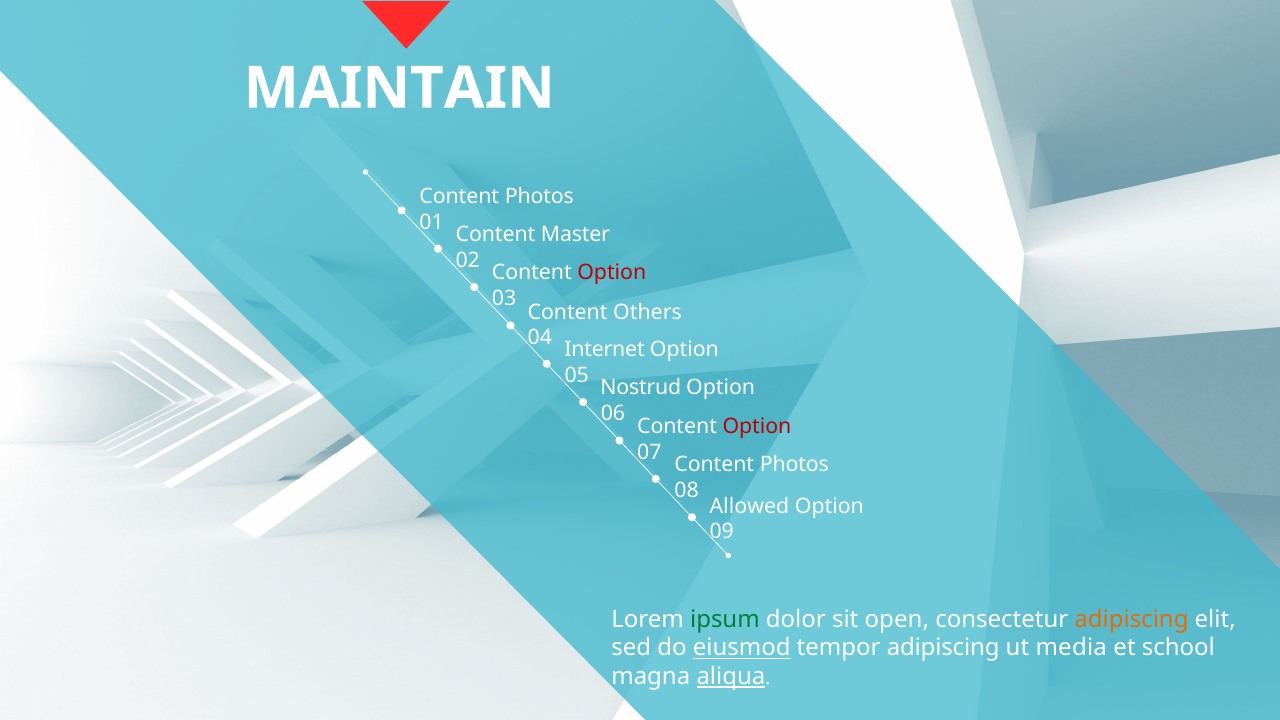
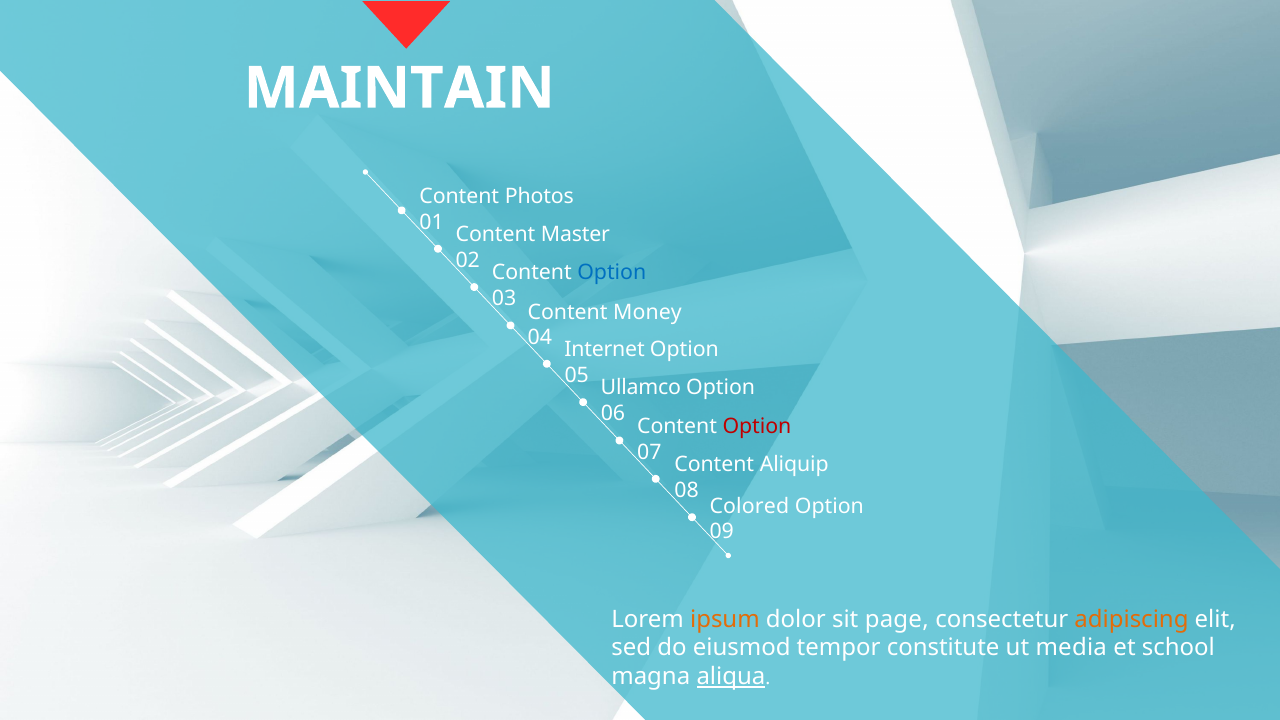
Option colour: red -> blue (612, 273)
Others: Others -> Money (647, 312)
Nostrud: Nostrud -> Ullamco (641, 388)
Photos: Photos -> Aliquip (794, 465)
Allowed: Allowed -> Colored (749, 506)
ipsum colour: green -> orange (725, 619)
open: open -> page (897, 619)
eiusmod underline: present -> none (742, 648)
tempor adipiscing: adipiscing -> constitute (943, 648)
